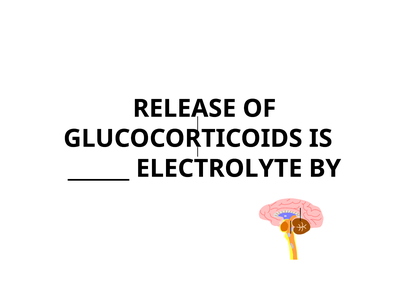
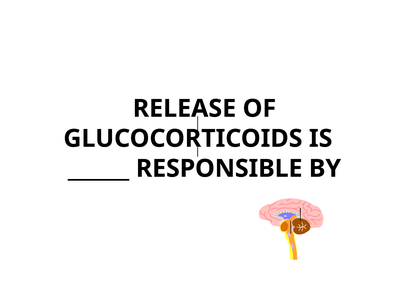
ELECTROLYTE: ELECTROLYTE -> RESPONSIBLE (219, 168)
